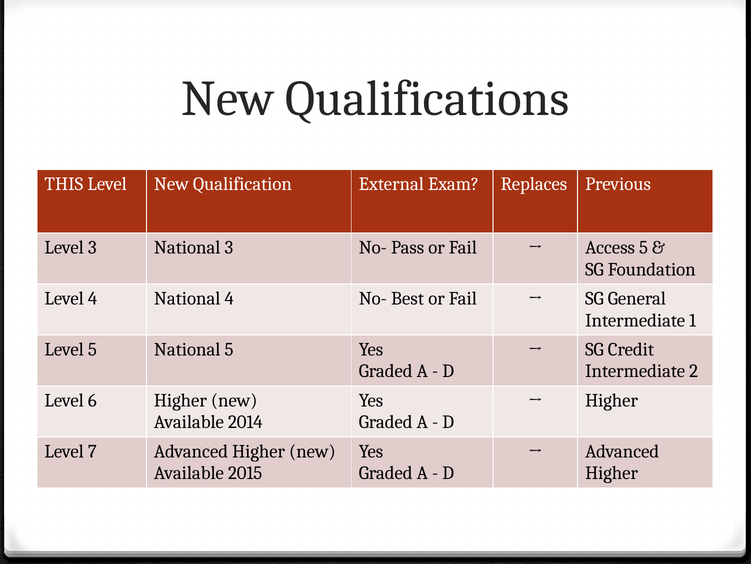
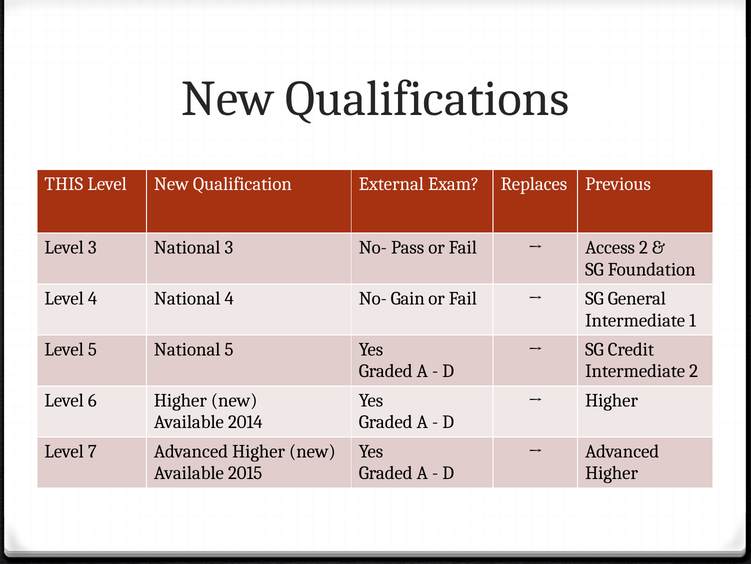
Access 5: 5 -> 2 (643, 247)
Best: Best -> Gain (408, 298)
